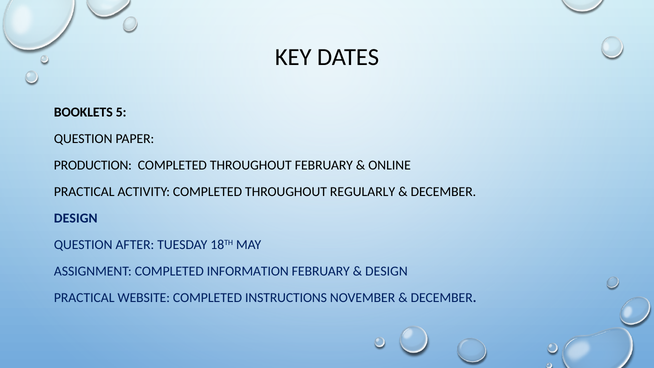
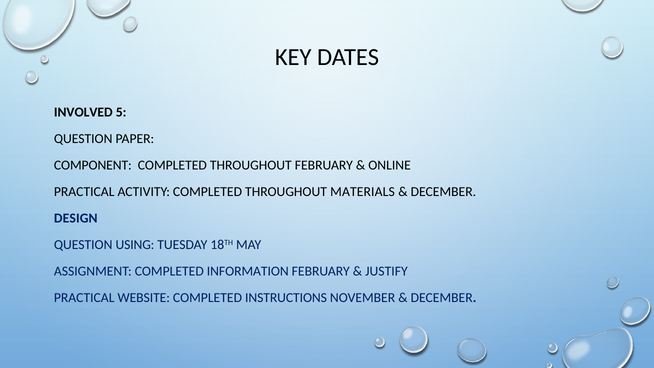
BOOKLETS: BOOKLETS -> INVOLVED (83, 112)
PRODUCTION: PRODUCTION -> COMPONENT (93, 165)
REGULARLY: REGULARLY -> MATERIALS (363, 192)
AFTER: AFTER -> USING (135, 245)
DESIGN: DESIGN -> JUSTIFY (386, 271)
